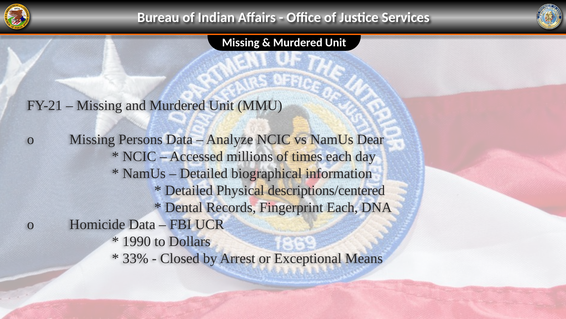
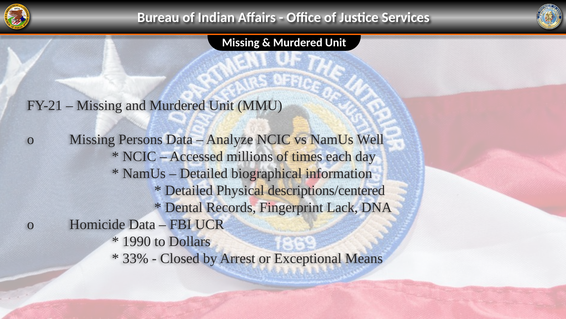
Dear: Dear -> Well (370, 139)
Fingerprint Each: Each -> Lack (342, 207)
